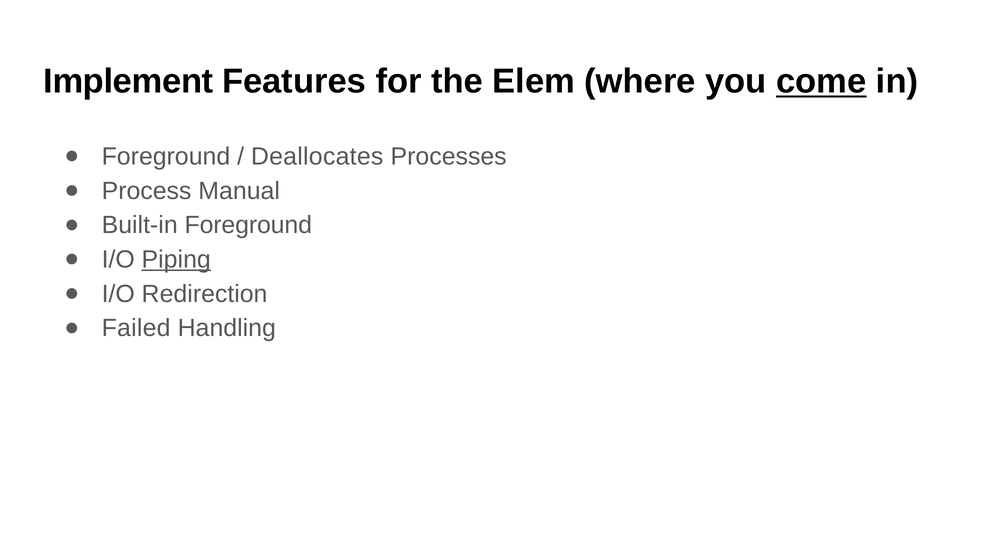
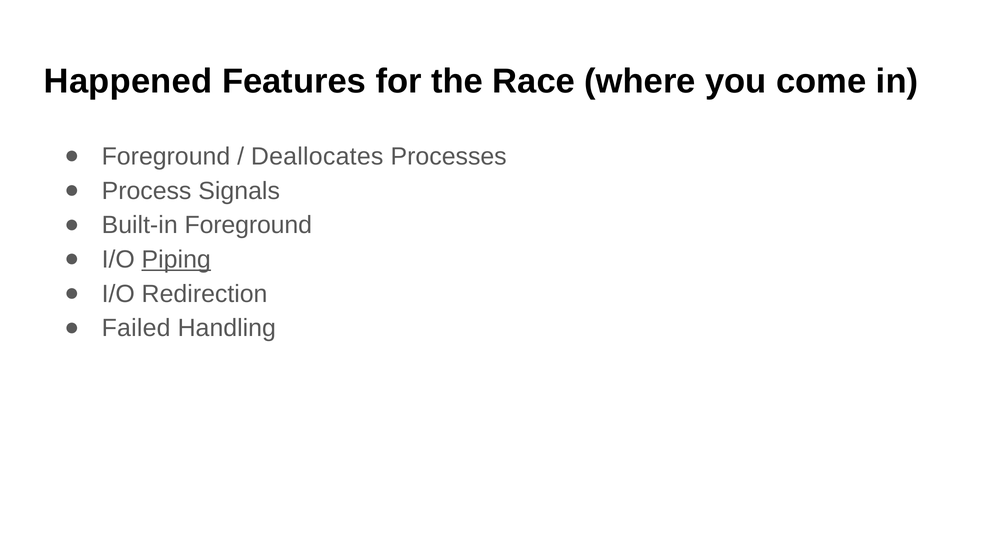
Implement: Implement -> Happened (128, 82)
Elem: Elem -> Race (534, 82)
come underline: present -> none (821, 82)
Manual: Manual -> Signals (239, 191)
